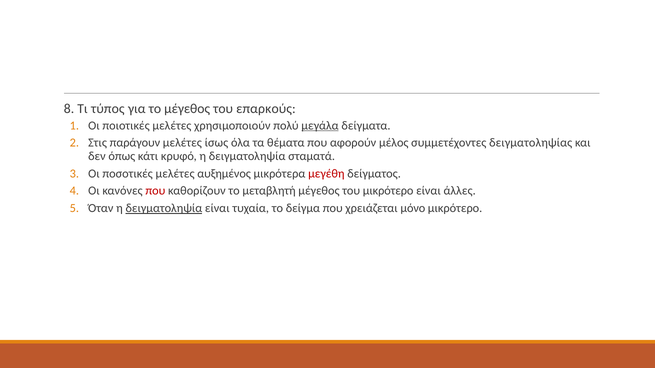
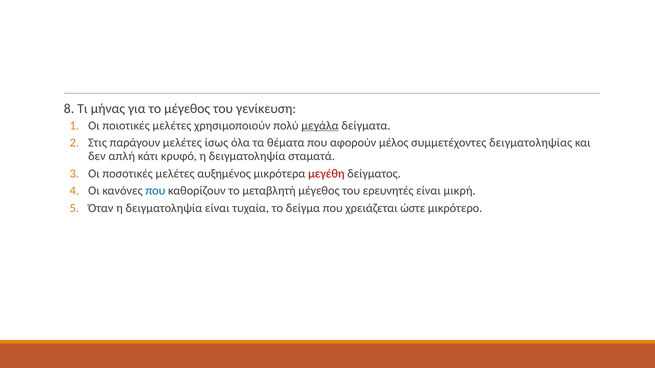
τύπος: τύπος -> μήνας (108, 109)
επαρκούς: επαρκούς -> γενίκευση (266, 109)
όπως: όπως -> απλή (122, 156)
που colour: red -> blue (155, 191)
του μικρότερο: μικρότερο -> ερευνητές (388, 191)
άλλες: άλλες -> μικρή (460, 191)
δειγματοληψία underline: present -> none (164, 208)
μόνο: μόνο -> ώστε (413, 208)
